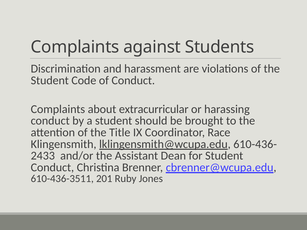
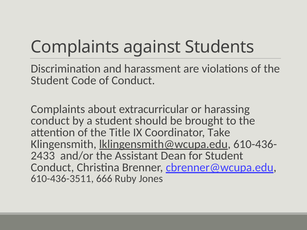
Race: Race -> Take (219, 132)
201: 201 -> 666 (104, 179)
